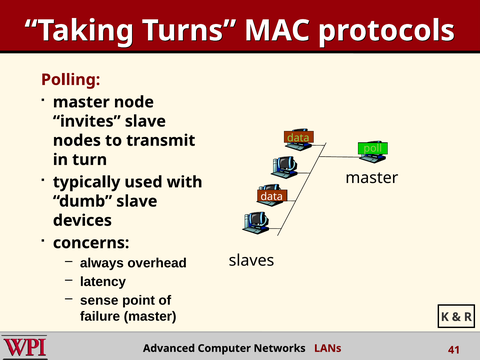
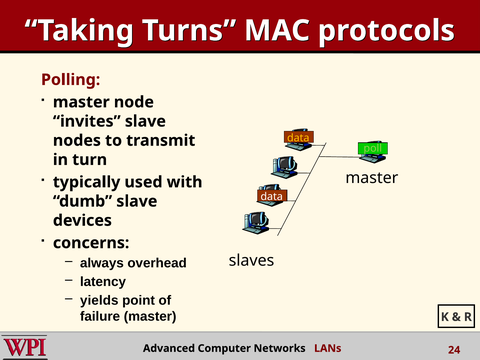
data colour: light green -> yellow (298, 138)
sense: sense -> yields (99, 300)
41: 41 -> 24 (454, 350)
